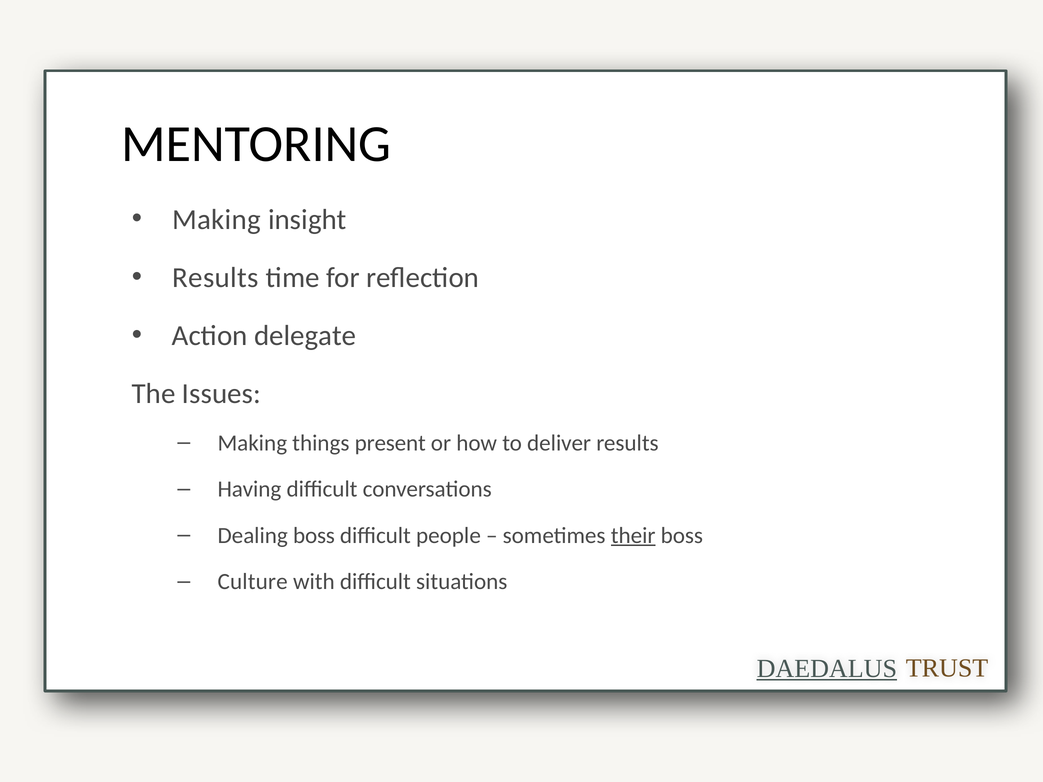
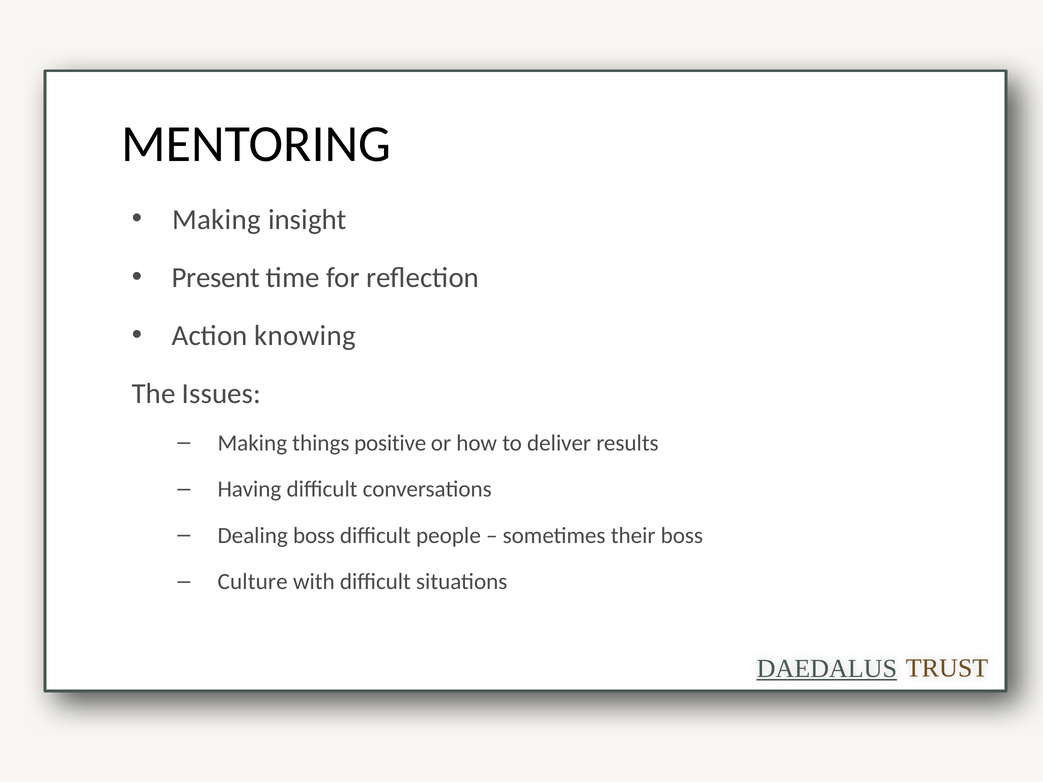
Results: Results -> Present (216, 278)
delegate: delegate -> knowing (305, 336)
present: present -> positive (390, 443)
their underline: present -> none (633, 536)
